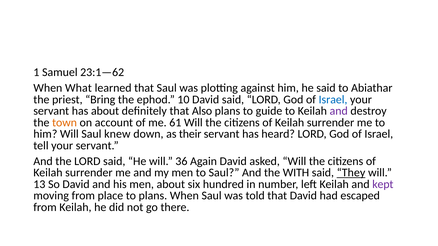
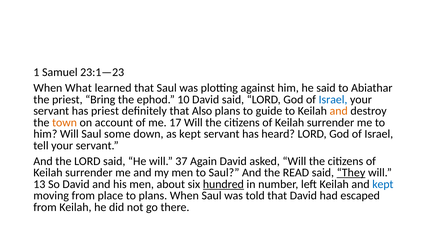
23:1—62: 23:1—62 -> 23:1—23 (102, 73)
has about: about -> priest (105, 111)
and colour: purple -> orange (339, 111)
61: 61 -> 17 (175, 123)
knew: knew -> some (117, 134)
as their: their -> kept (190, 134)
36: 36 -> 37 (181, 161)
WITH: WITH -> READ (296, 173)
hundred underline: none -> present (223, 184)
kept colour: purple -> blue (383, 184)
